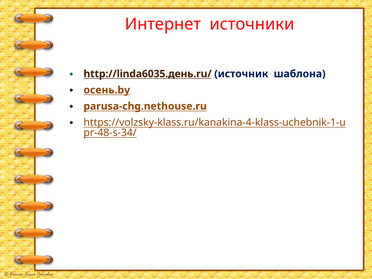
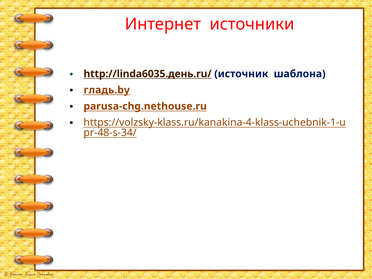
осень.by: осень.by -> гладь.by (107, 90)
